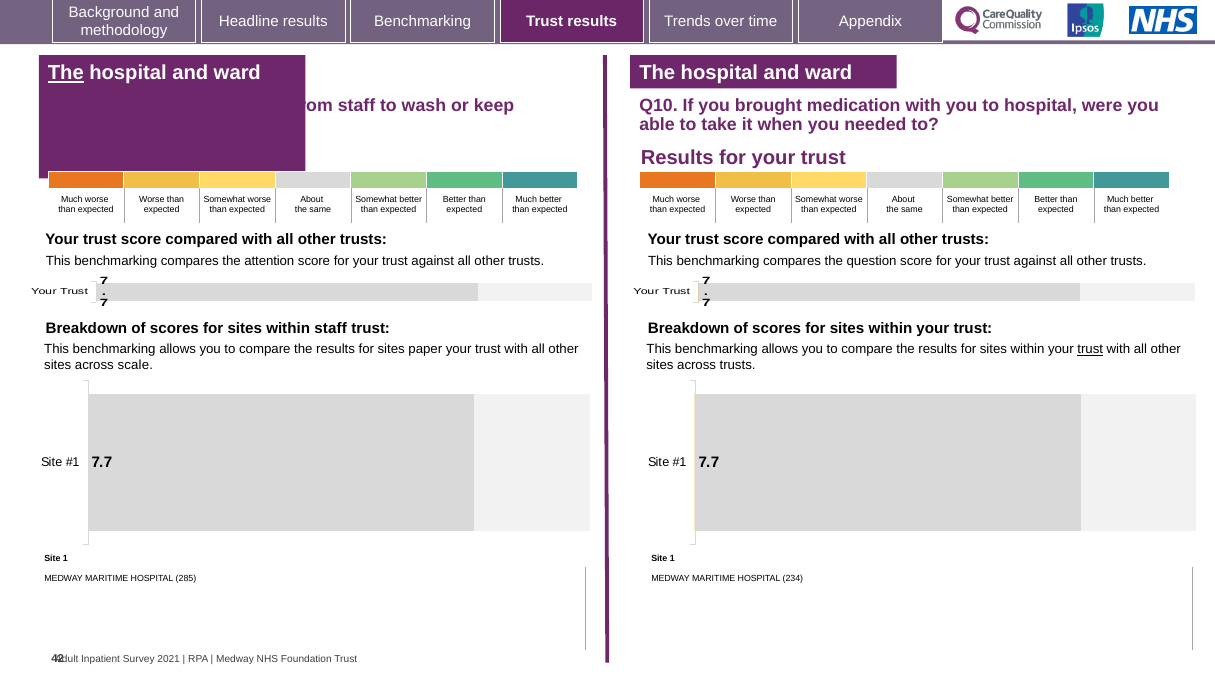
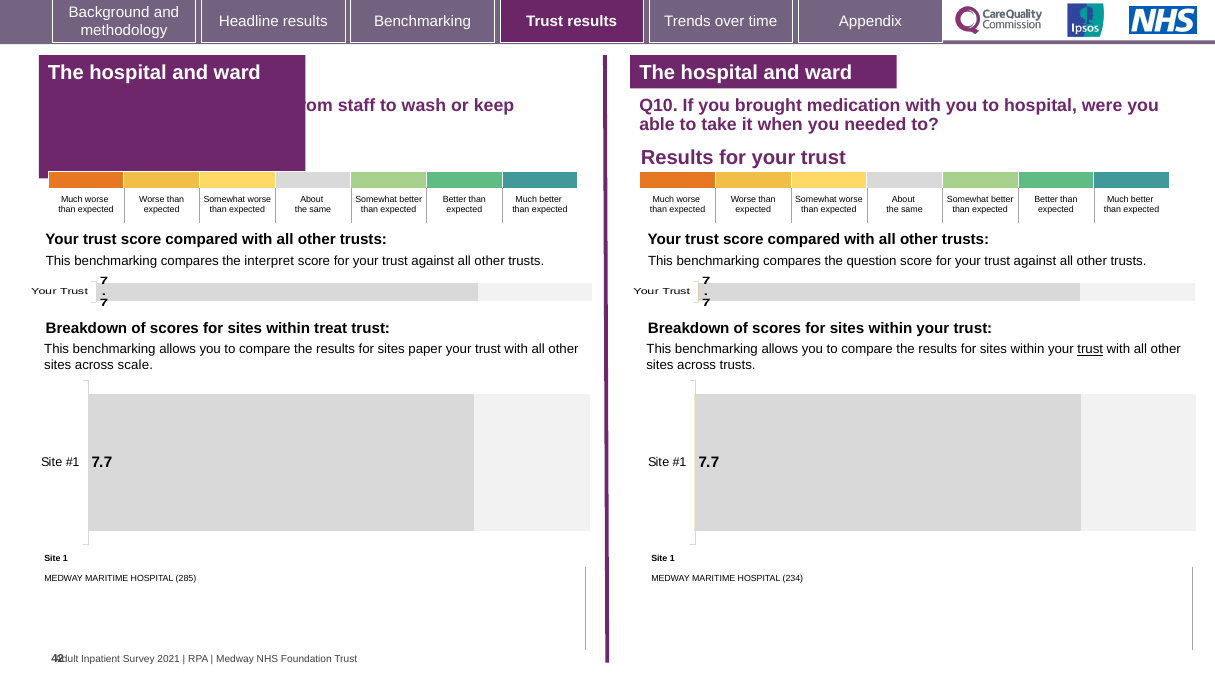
The underline: present -> none (66, 73)
attention: attention -> interpret (269, 261)
within staff: staff -> treat (331, 329)
